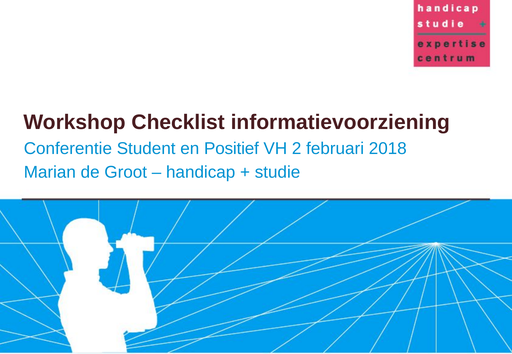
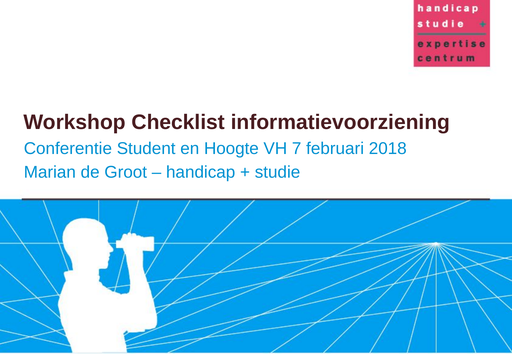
Positief: Positief -> Hoogte (231, 149)
2: 2 -> 7 (297, 149)
